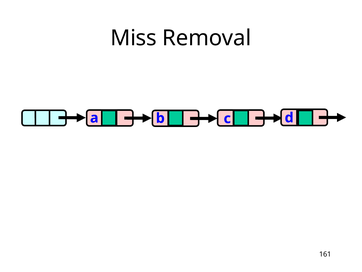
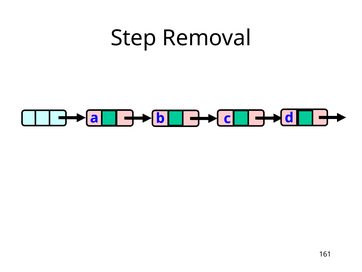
Miss: Miss -> Step (134, 38)
